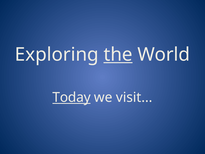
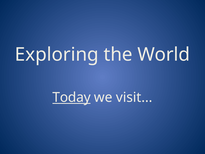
the underline: present -> none (118, 54)
